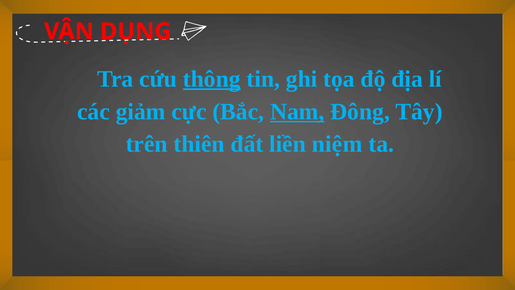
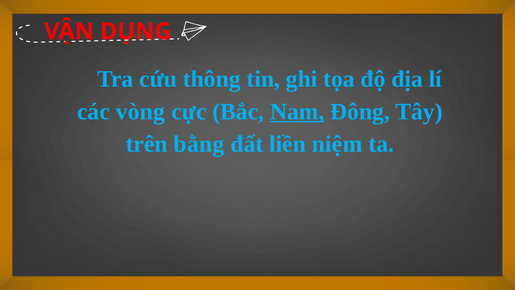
thông underline: present -> none (212, 79)
giảm: giảm -> vòng (140, 111)
thiên: thiên -> bằng (199, 144)
